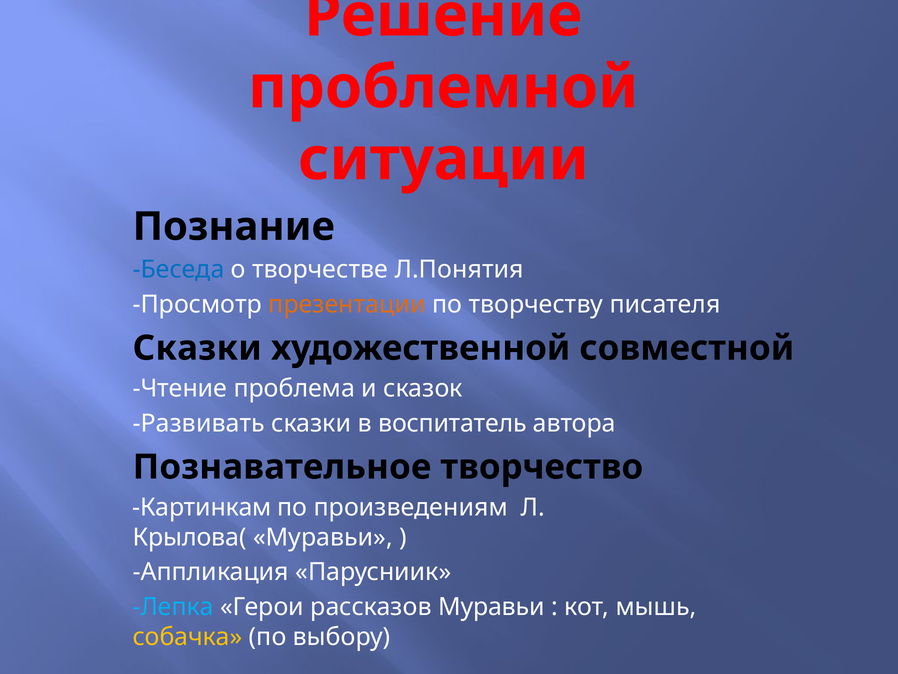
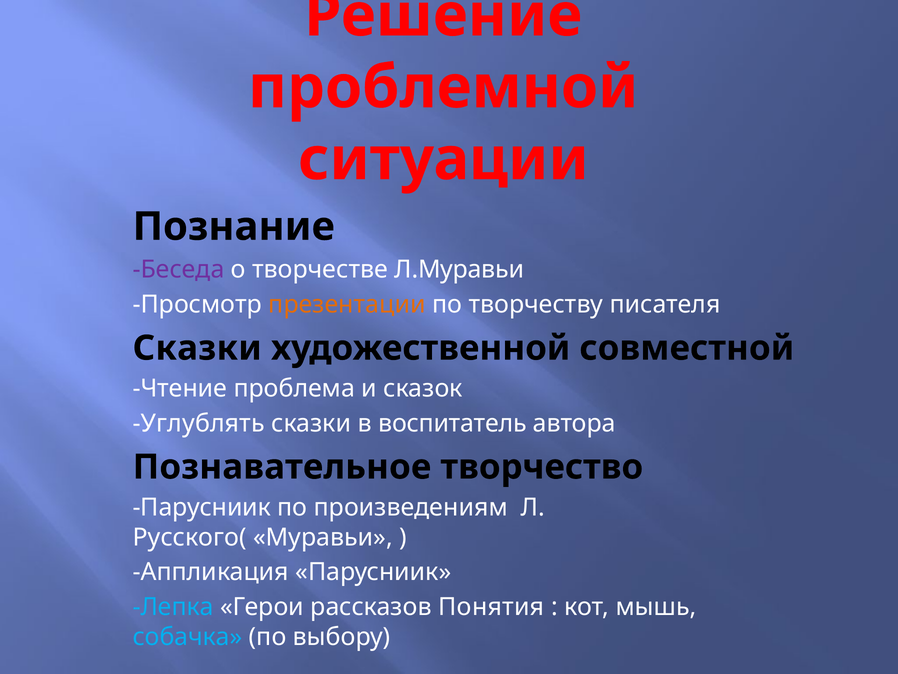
Беседа colour: blue -> purple (179, 269)
Л.Понятия: Л.Понятия -> Л.Муравьи (459, 269)
Развивать: Развивать -> Углублять (199, 423)
Картинкам: Картинкам -> Парусниик (202, 507)
Крылова(: Крылова( -> Русского( (190, 537)
рассказов Муравьи: Муравьи -> Понятия (491, 607)
собачка colour: yellow -> light blue (188, 637)
